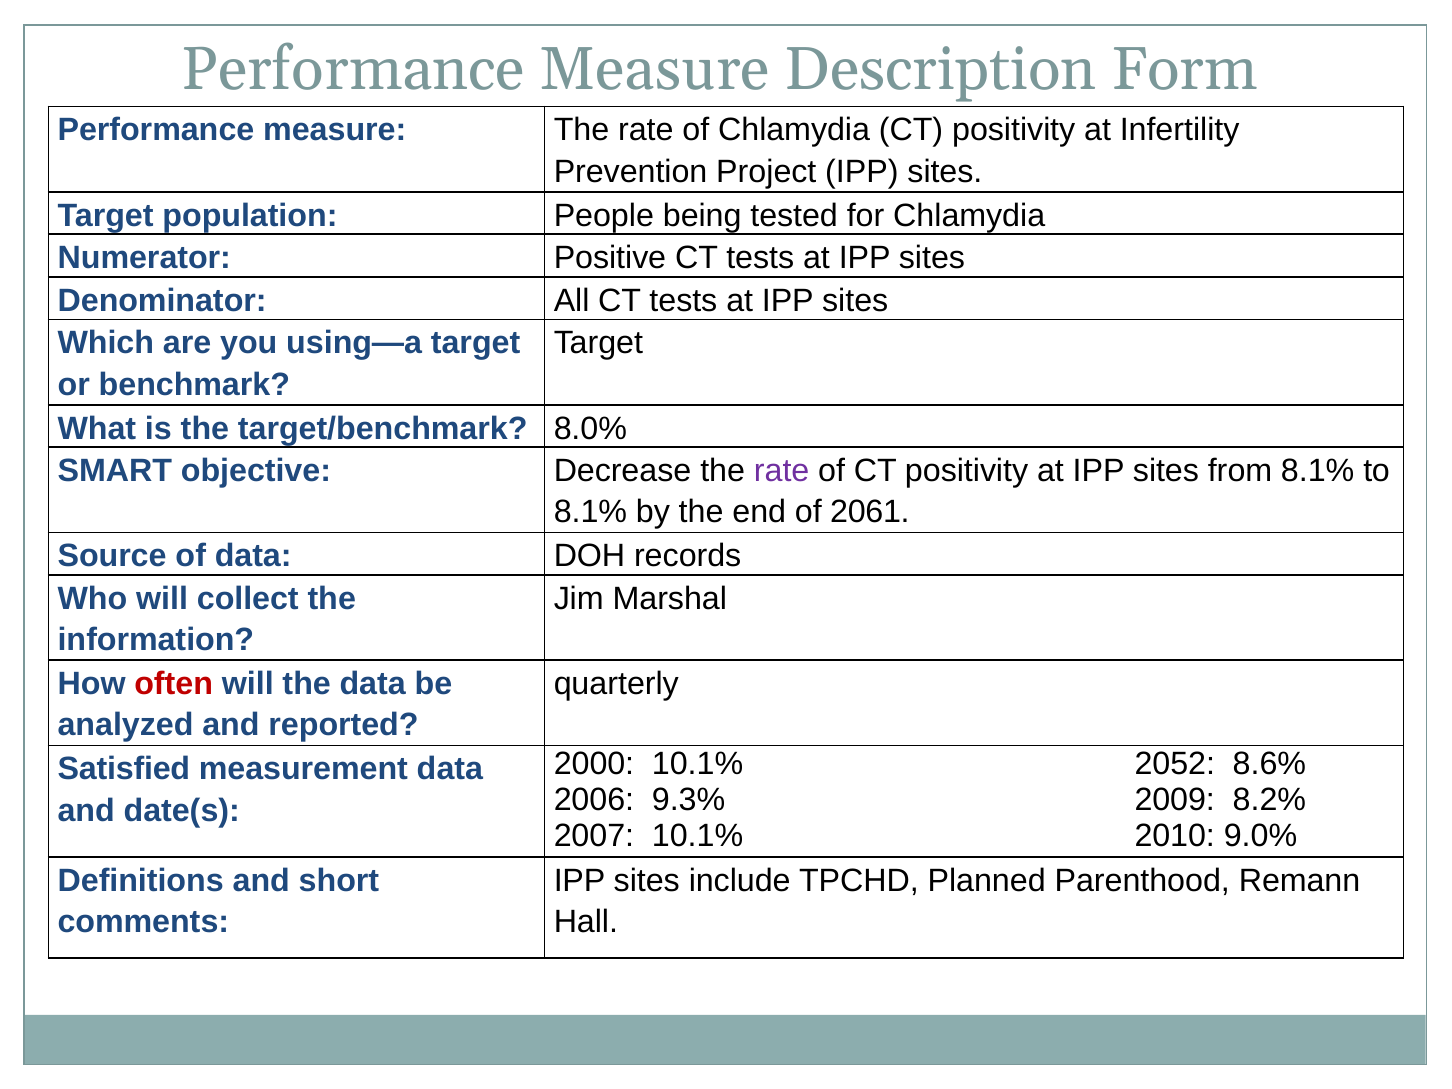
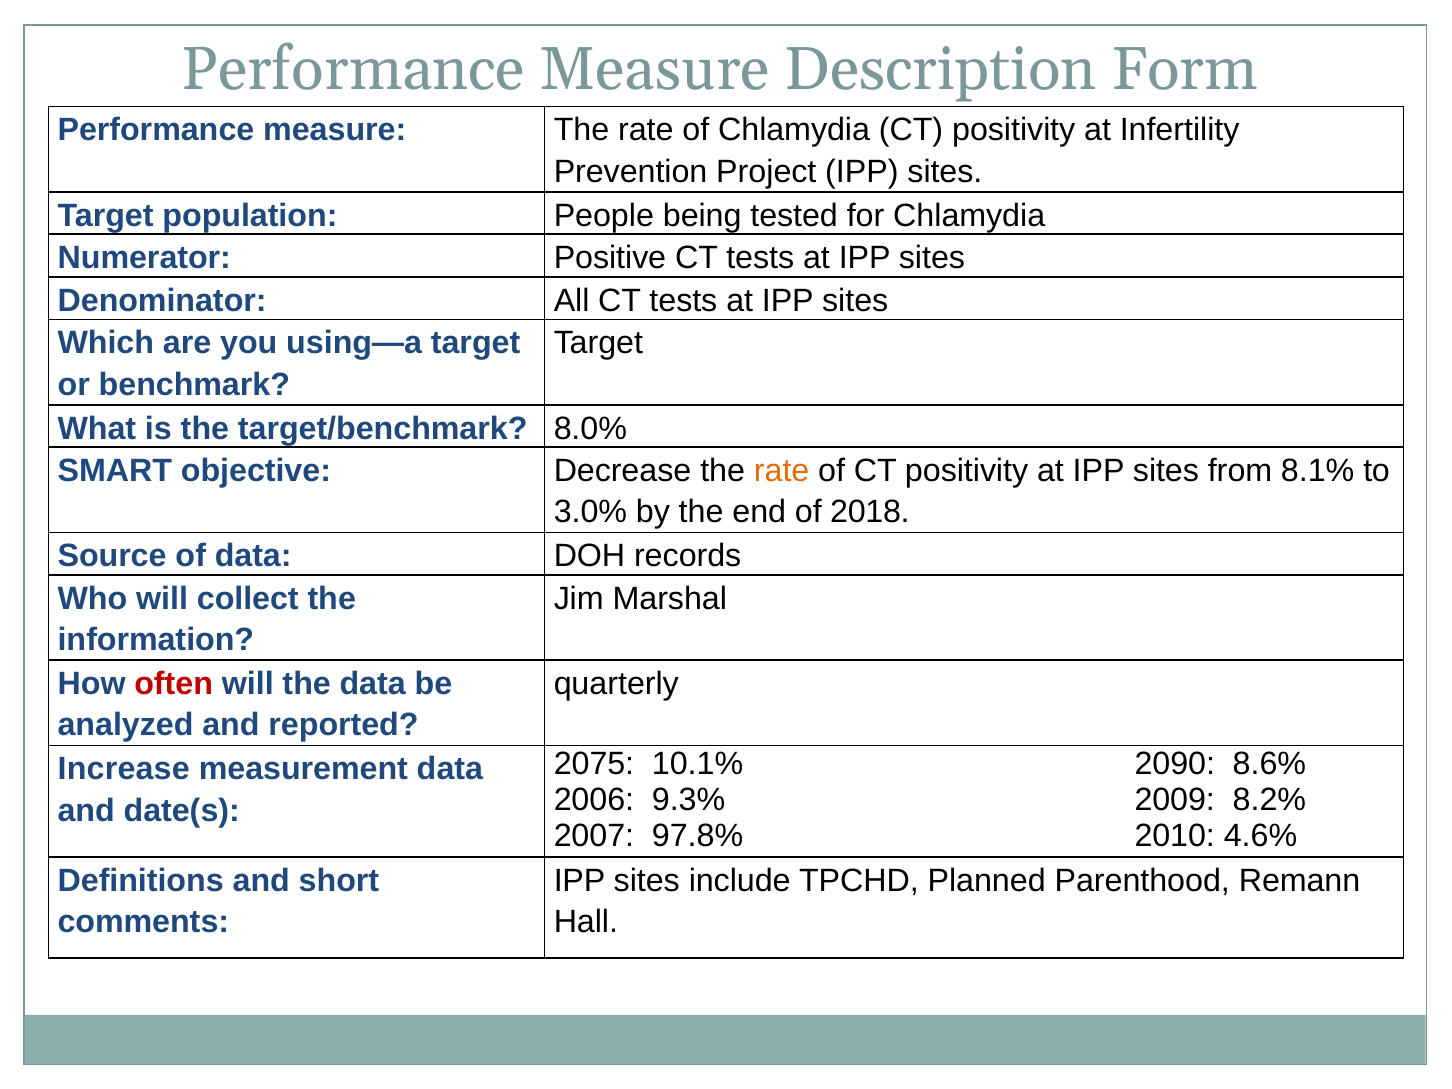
rate colour: purple -> orange (782, 471)
8.1%: 8.1% -> 3.0% (590, 512)
2061: 2061 -> 2018 (870, 512)
2000: 2000 -> 2075 (594, 764)
2052: 2052 -> 2090 (1175, 764)
Satisfied: Satisfied -> Increase (124, 769)
2007 10.1%: 10.1% -> 97.8% (698, 836)
9.0%: 9.0% -> 4.6% (1260, 836)
